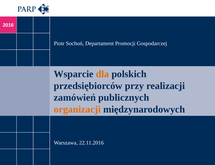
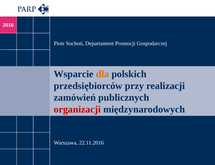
organizacji colour: orange -> red (77, 110)
